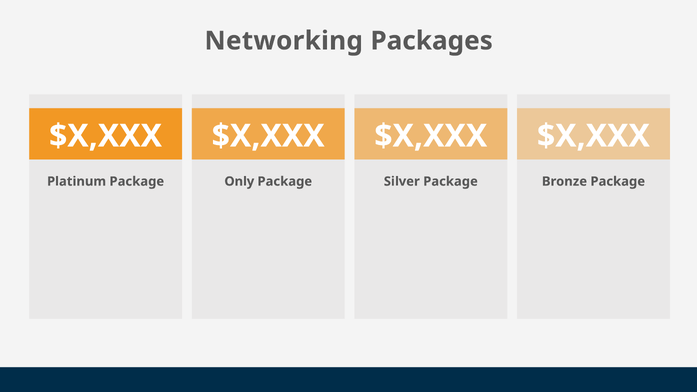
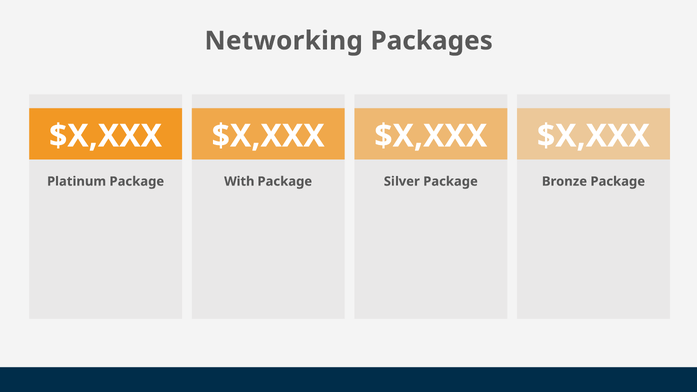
Only: Only -> With (239, 181)
